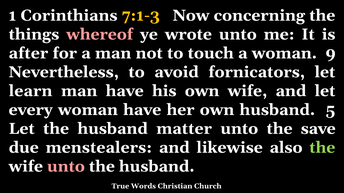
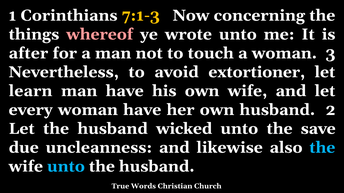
9: 9 -> 3 (330, 53)
fornicators: fornicators -> extortioner (257, 72)
5: 5 -> 2 (330, 110)
matter: matter -> wicked (184, 129)
menstealers: menstealers -> uncleanness (99, 148)
the colour: light green -> light blue (322, 148)
unto colour: pink -> light blue (66, 167)
